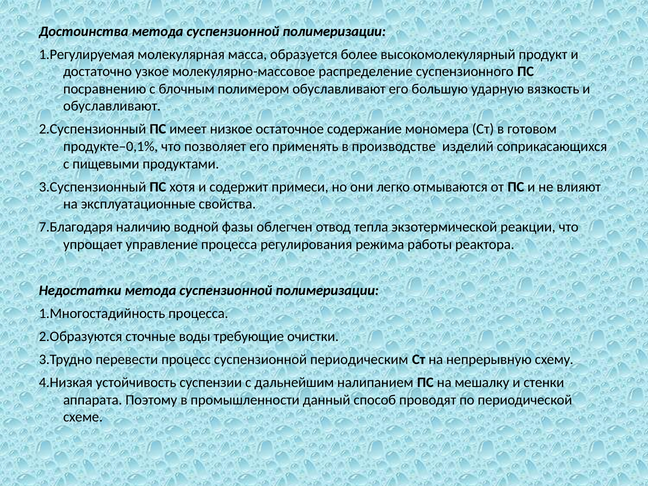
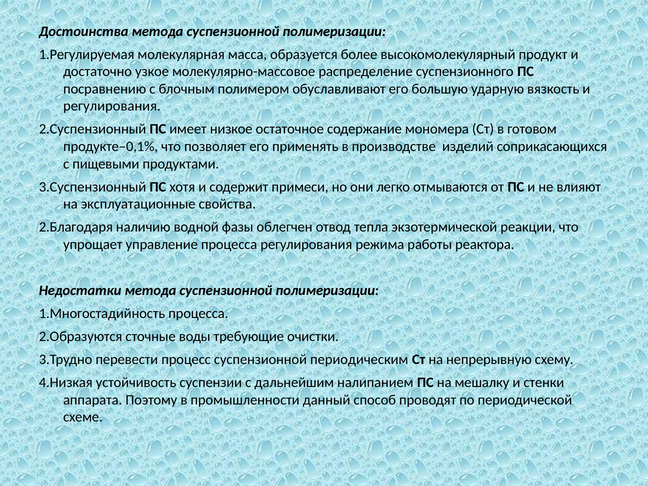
обуславливают: обуславливают -> регулирования (112, 106)
7.Благодаря: 7.Благодаря -> 2.Благодаря (76, 227)
